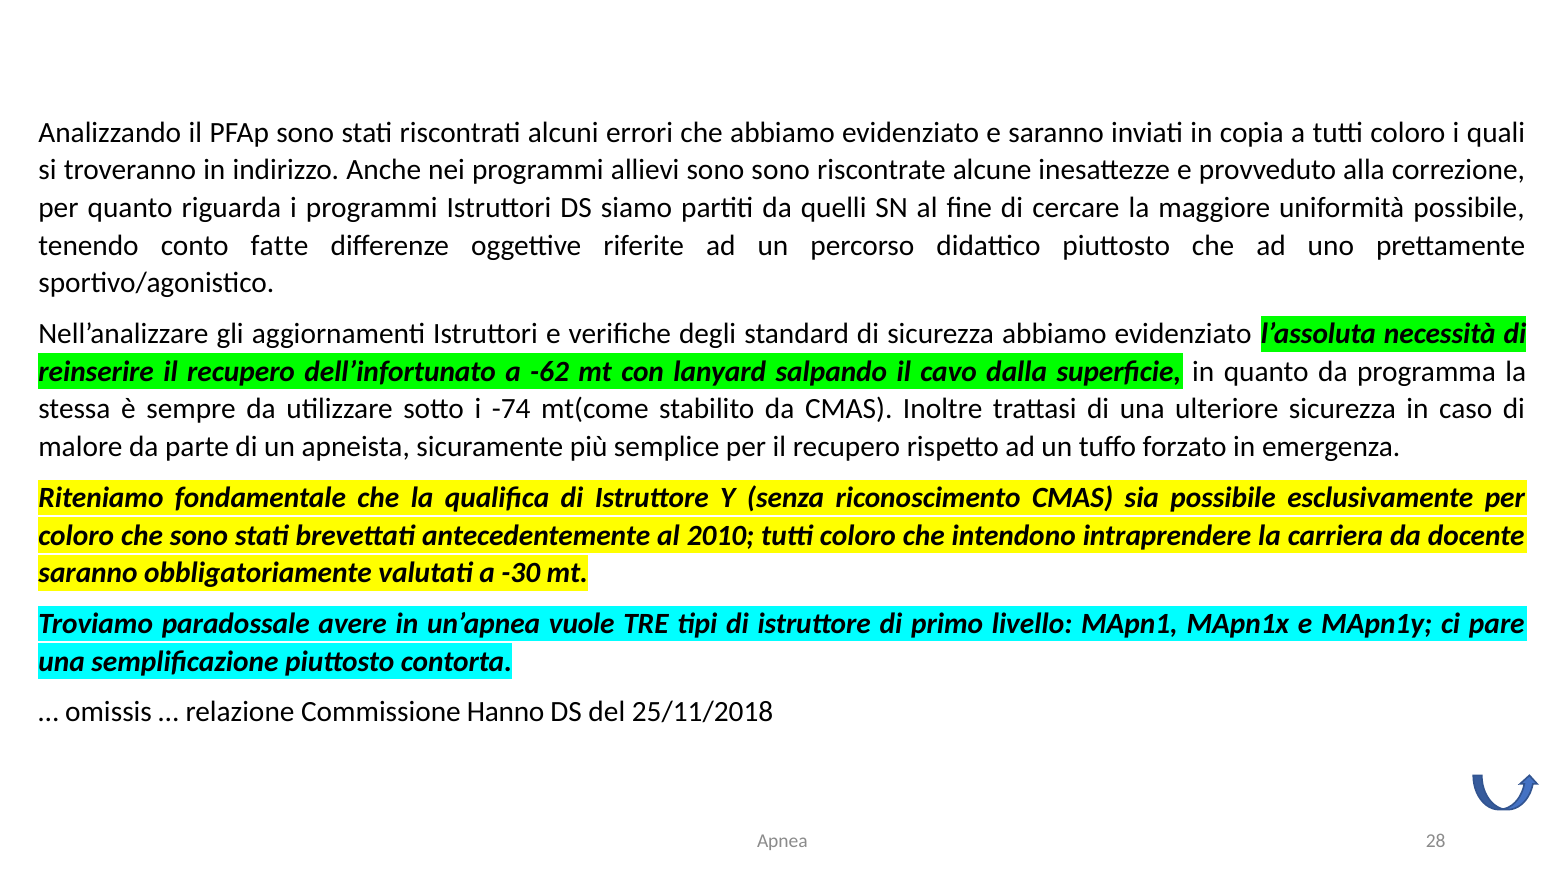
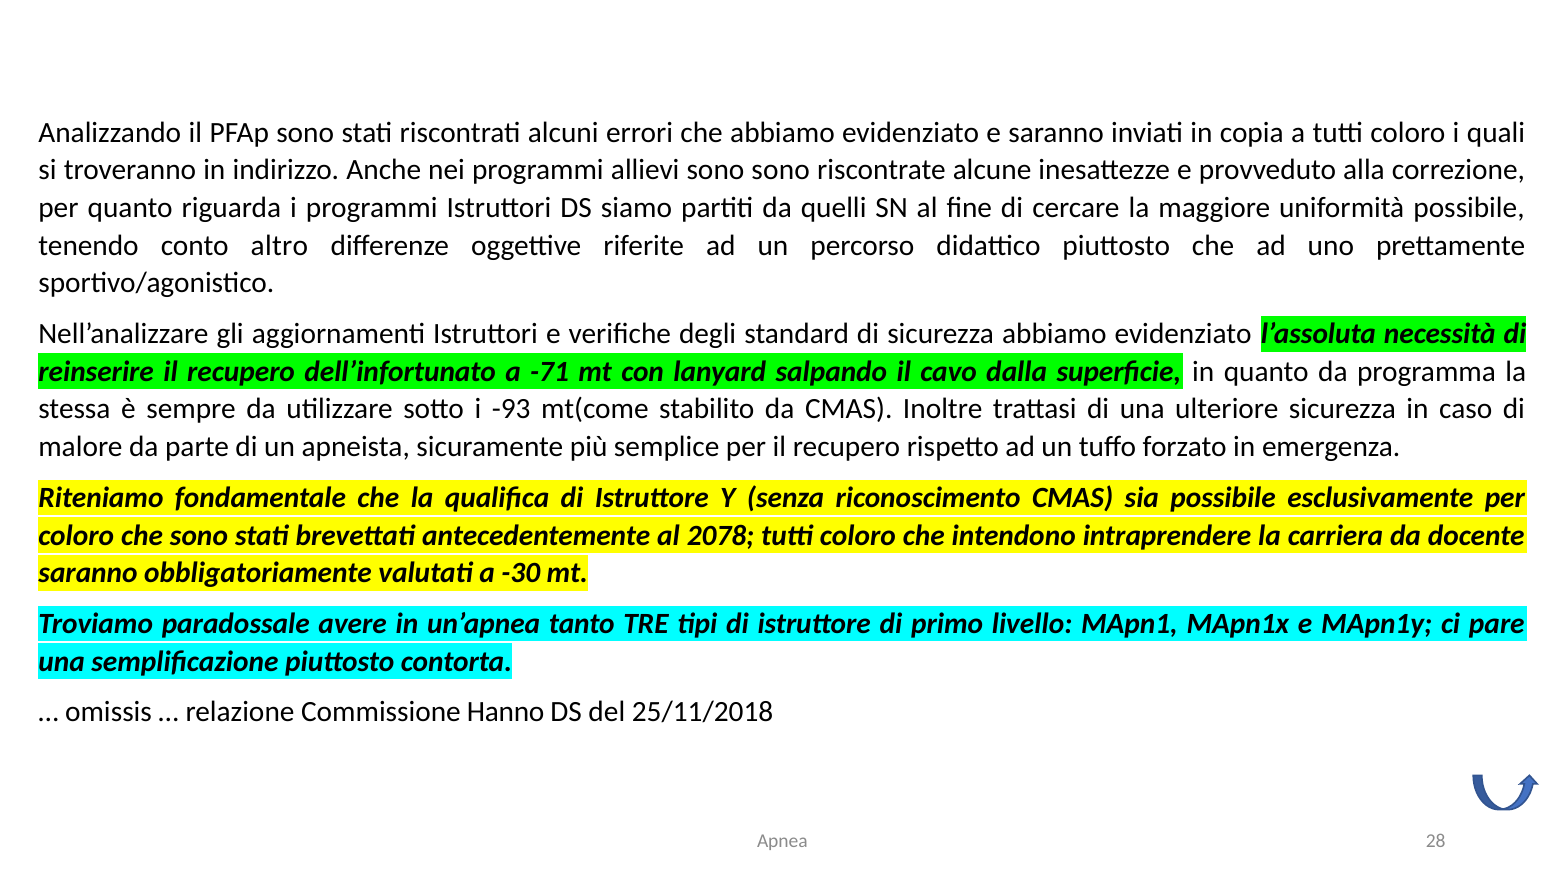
fatte: fatte -> altro (279, 245)
-62: -62 -> -71 (550, 371)
-74: -74 -> -93 (511, 409)
2010: 2010 -> 2078 (721, 535)
vuole: vuole -> tanto (582, 623)
